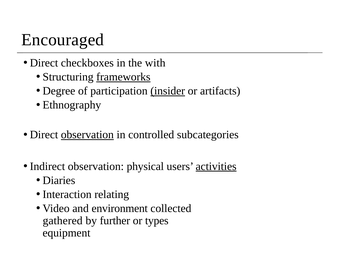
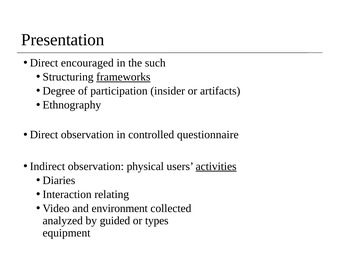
Encouraged: Encouraged -> Presentation (63, 40)
checkboxes: checkboxes -> encouraged (87, 63)
with: with -> such (155, 63)
insider underline: present -> none (168, 91)
observation underline: present -> none (87, 135)
subcategories: subcategories -> questionnaire (208, 135)
gathered: gathered -> analyzed (63, 221)
further: further -> guided (115, 221)
